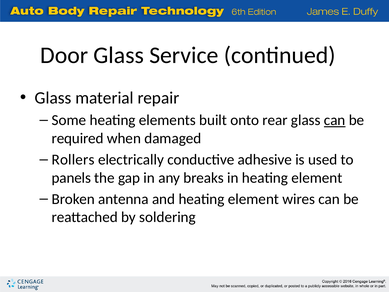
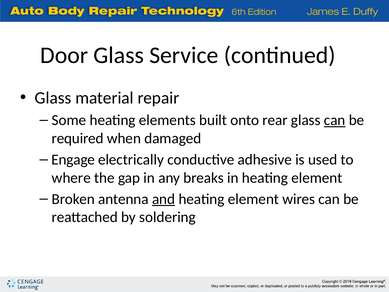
Rollers: Rollers -> Engage (73, 160)
panels: panels -> where (71, 178)
and underline: none -> present (164, 199)
